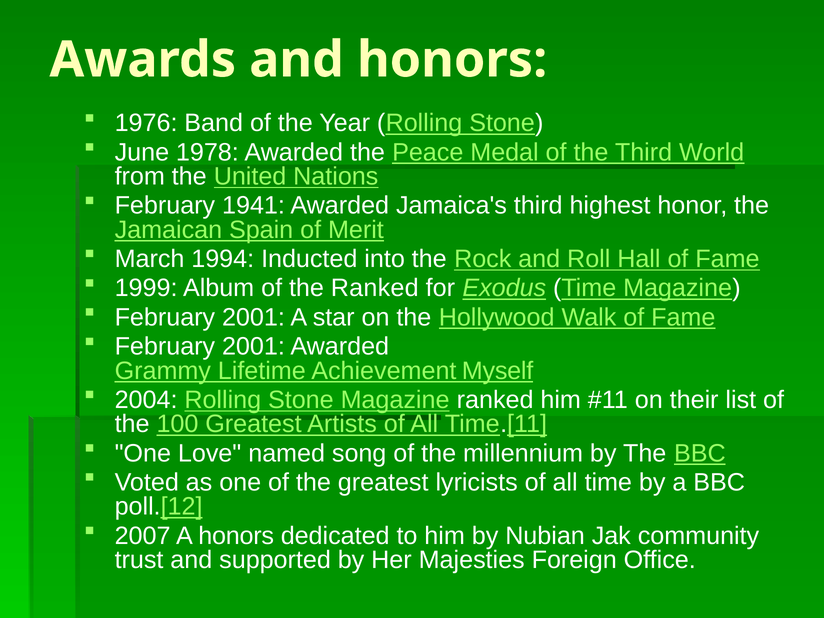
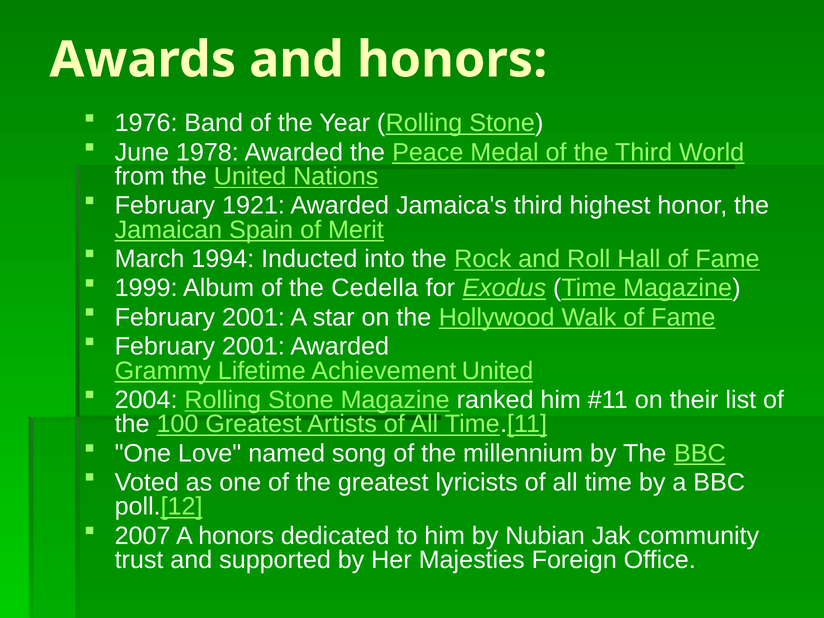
1941: 1941 -> 1921 (254, 206)
the Ranked: Ranked -> Cedella (375, 288)
Achievement Myself: Myself -> United (498, 371)
